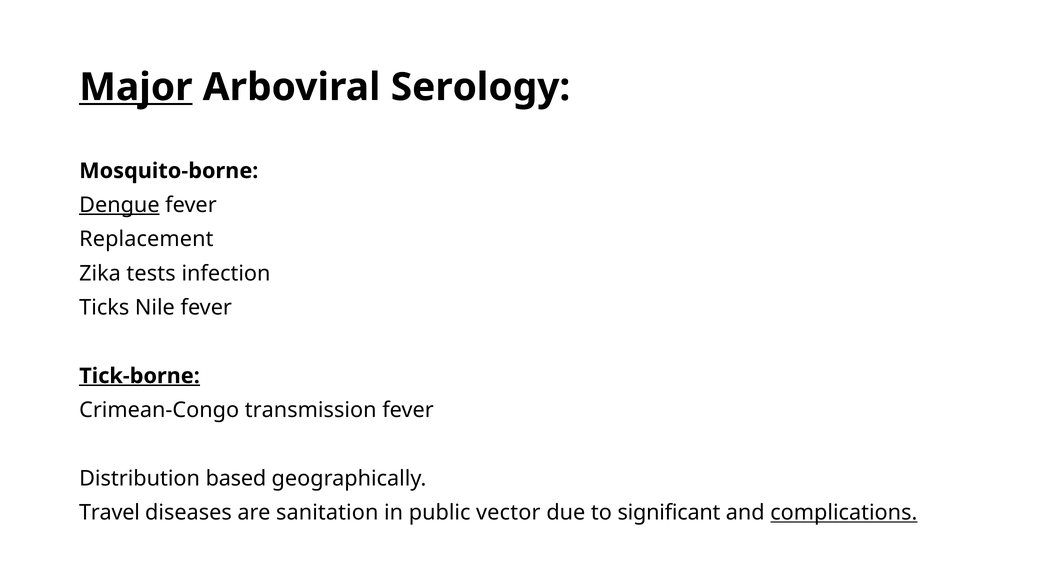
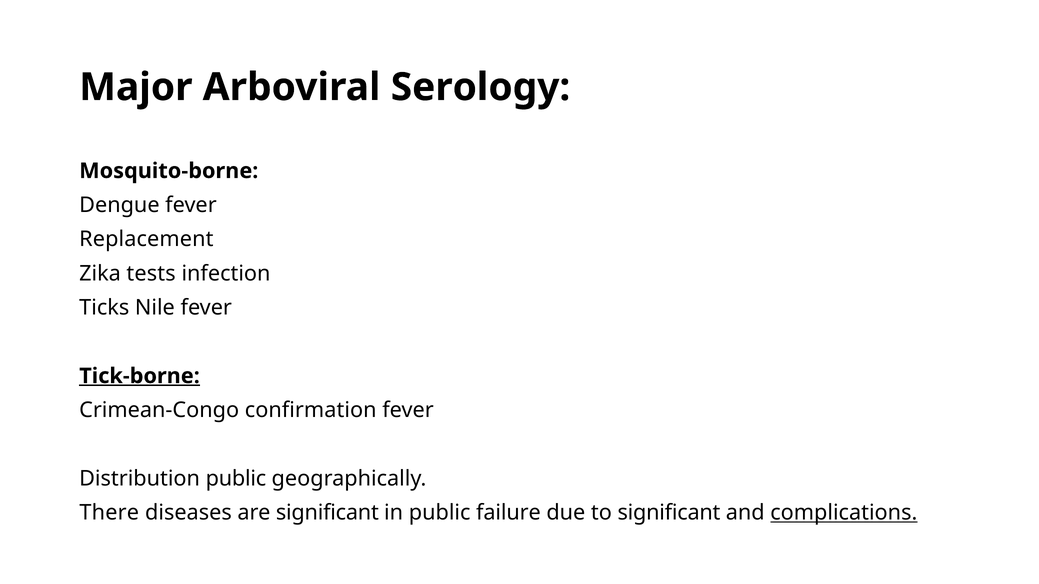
Major underline: present -> none (136, 87)
Dengue underline: present -> none (119, 205)
transmission: transmission -> confirmation (311, 410)
Distribution based: based -> public (236, 479)
Travel: Travel -> There (109, 513)
are sanitation: sanitation -> significant (327, 513)
vector: vector -> failure (508, 513)
